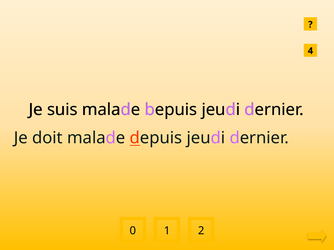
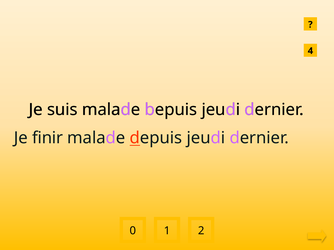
doit: doit -> finir (48, 138)
